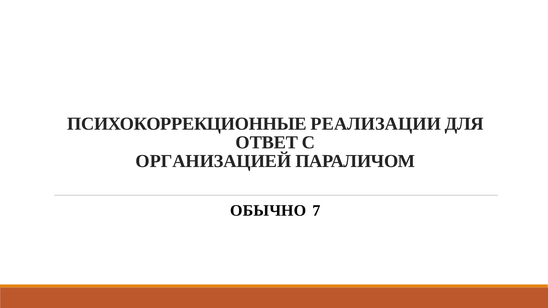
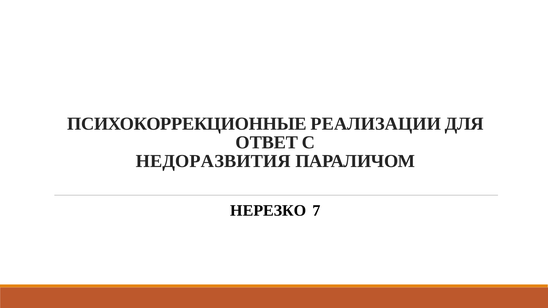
ОРГАНИЗАЦИЕЙ: ОРГАНИЗАЦИЕЙ -> НЕДОРАЗВИТИЯ (213, 161)
ОБЫЧНО: ОБЫЧНО -> НЕРЕЗКО (268, 211)
